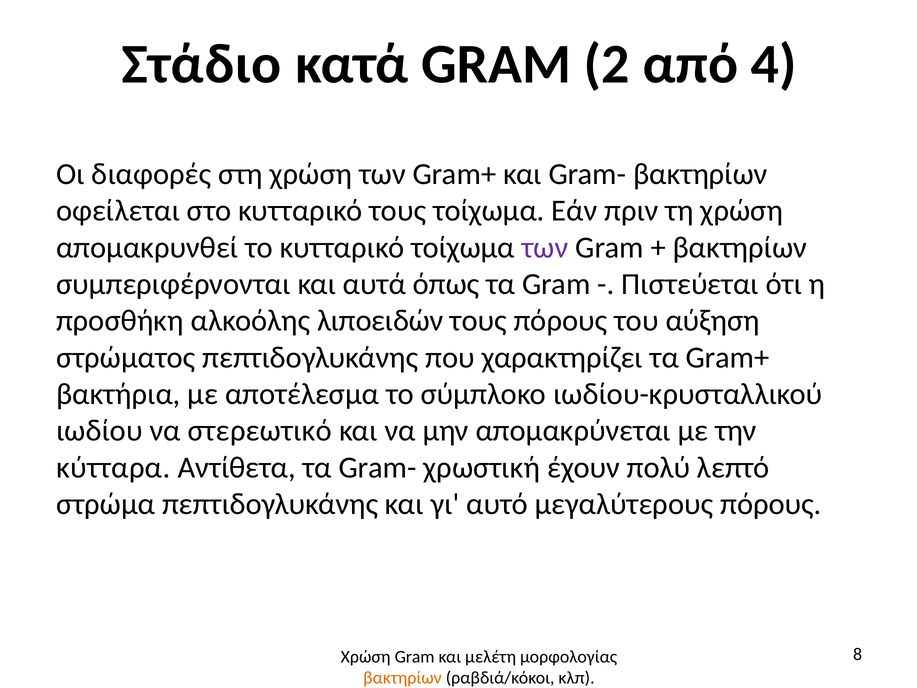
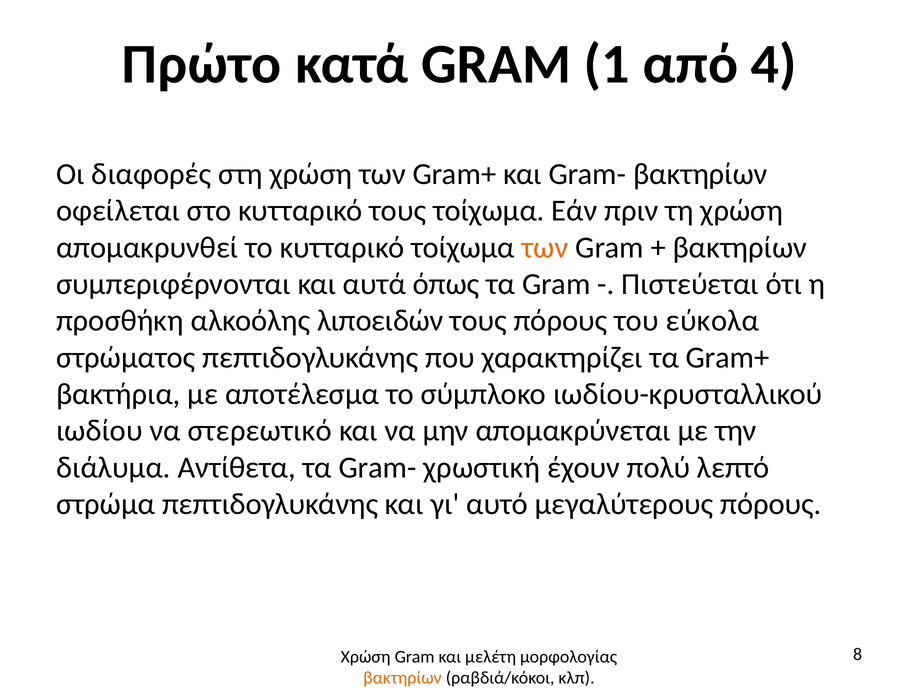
Στάδιο: Στάδιο -> Πρώτο (202, 64)
2: 2 -> 1 (607, 64)
των colour: purple -> orange (545, 247)
αύξηση: αύξηση -> εύκολα (713, 321)
κύτταρα: κύτταρα -> διάλυμα (113, 467)
